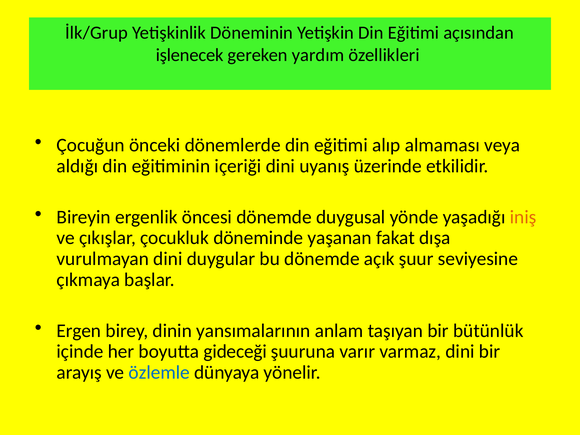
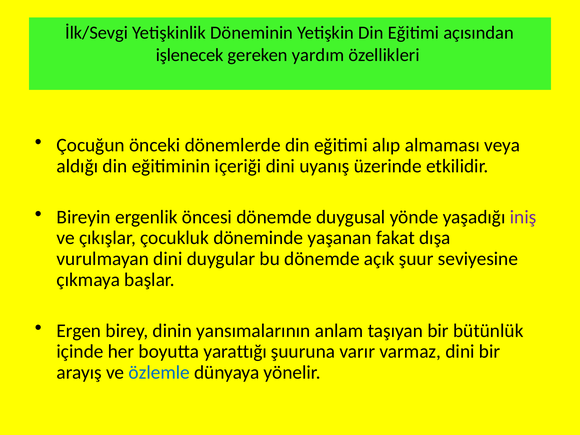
İlk/Grup: İlk/Grup -> İlk/Sevgi (97, 33)
iniş colour: orange -> purple (523, 217)
gideceği: gideceği -> yarattığı (235, 352)
